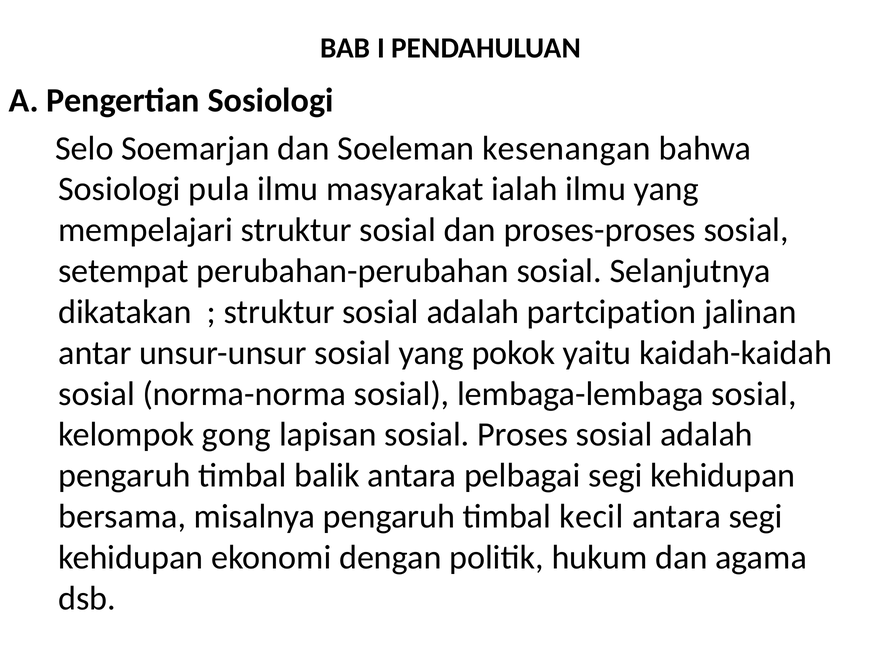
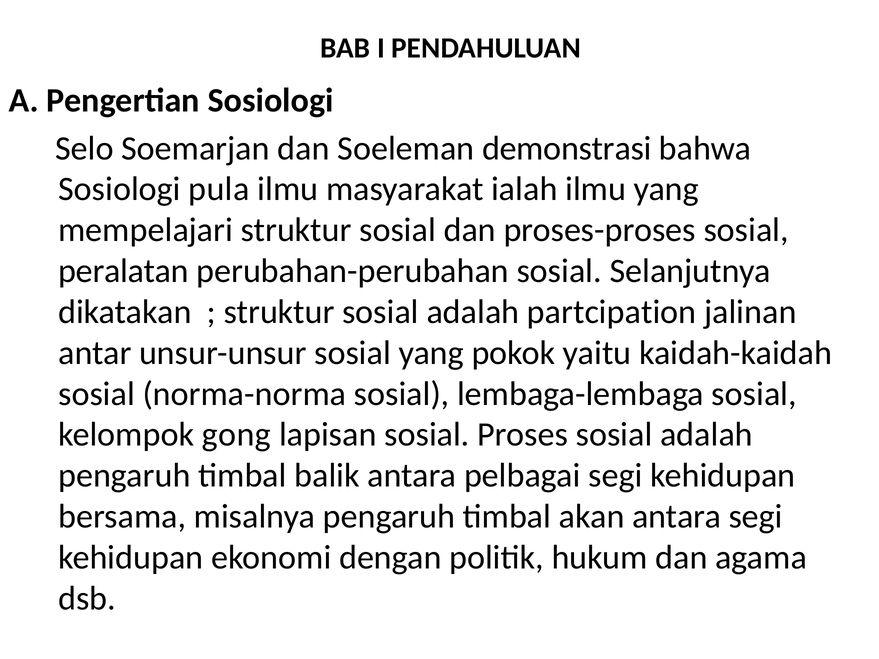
kesenangan: kesenangan -> demonstrasi (567, 148)
setempat: setempat -> peralatan (124, 271)
kecil: kecil -> akan (592, 517)
